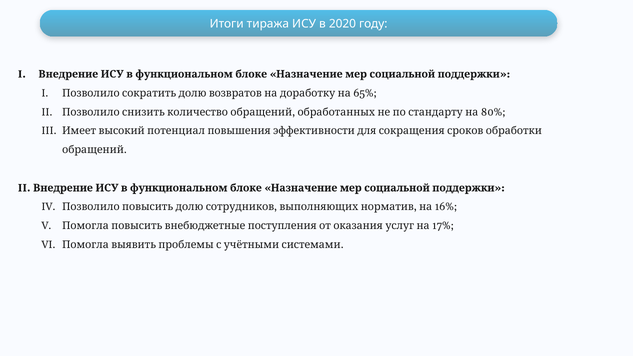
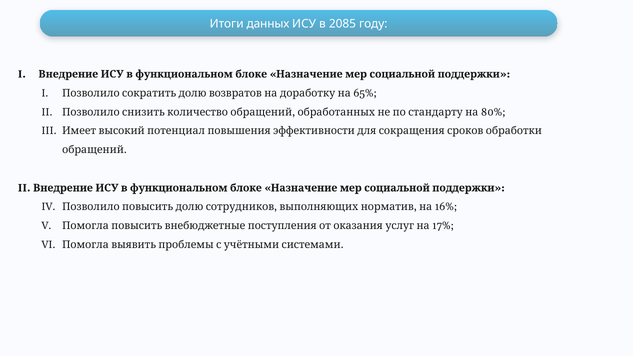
тиража: тиража -> данных (268, 24)
2020: 2020 -> 2085 (342, 24)
